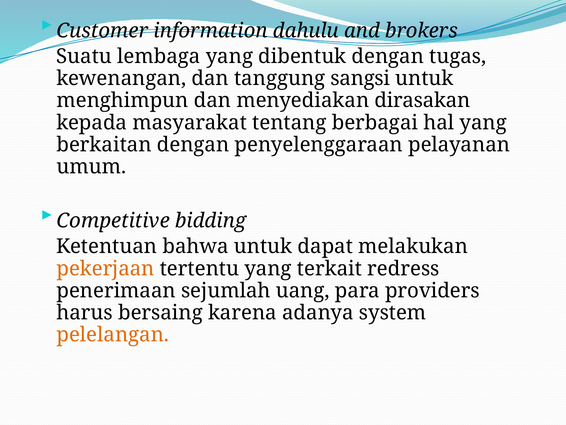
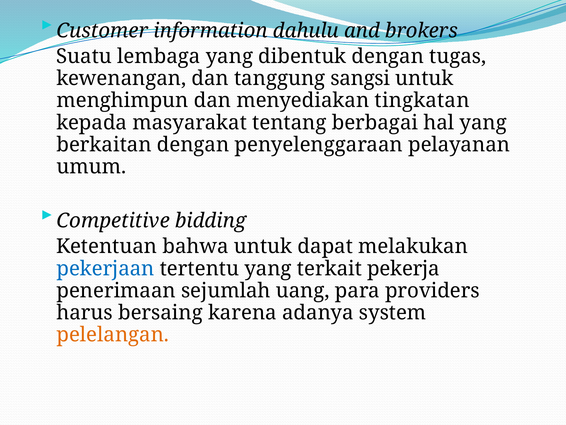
dirasakan: dirasakan -> tingkatan (422, 100)
pekerjaan colour: orange -> blue (106, 268)
redress: redress -> pekerja (403, 268)
